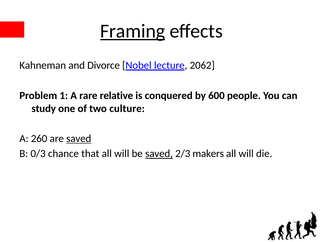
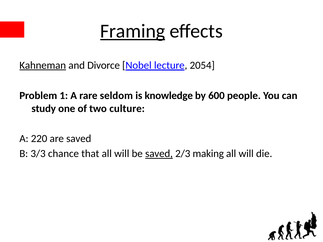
Kahneman underline: none -> present (43, 65)
2062: 2062 -> 2054 (202, 65)
relative: relative -> seldom (116, 96)
conquered: conquered -> knowledge (169, 96)
260: 260 -> 220 (39, 139)
saved underline: present -> none (79, 139)
0/3: 0/3 -> 3/3 (38, 154)
makers: makers -> making (208, 154)
